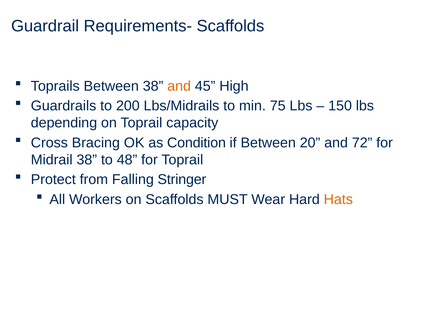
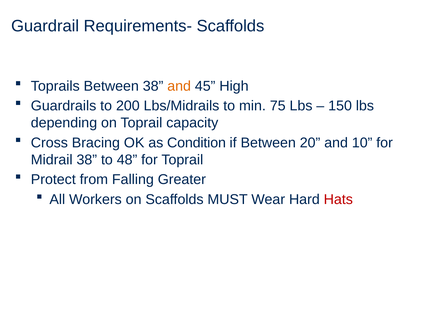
72: 72 -> 10 (362, 143)
Stringer: Stringer -> Greater (182, 180)
Hats colour: orange -> red (338, 200)
